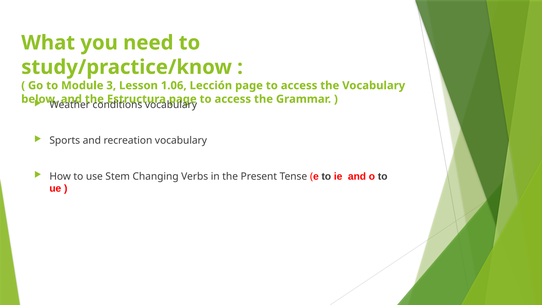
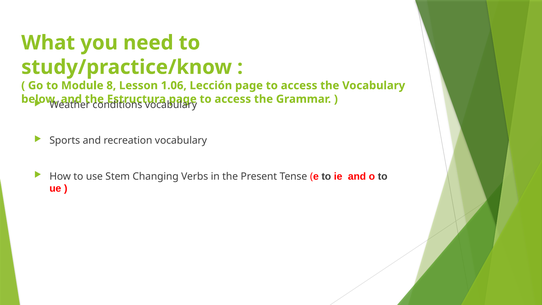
3: 3 -> 8 (111, 85)
